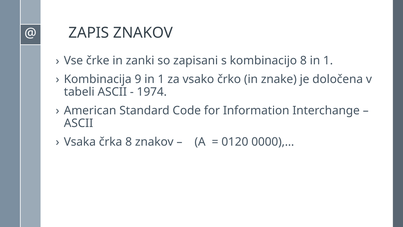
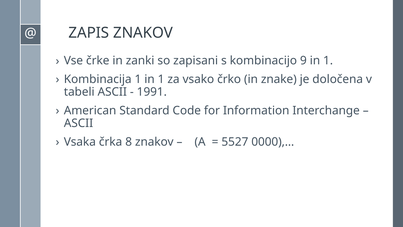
kombinacijo 8: 8 -> 9 (303, 61)
Kombinacija 9: 9 -> 1 (138, 79)
1974: 1974 -> 1991 (152, 92)
0120: 0120 -> 5527 (235, 142)
